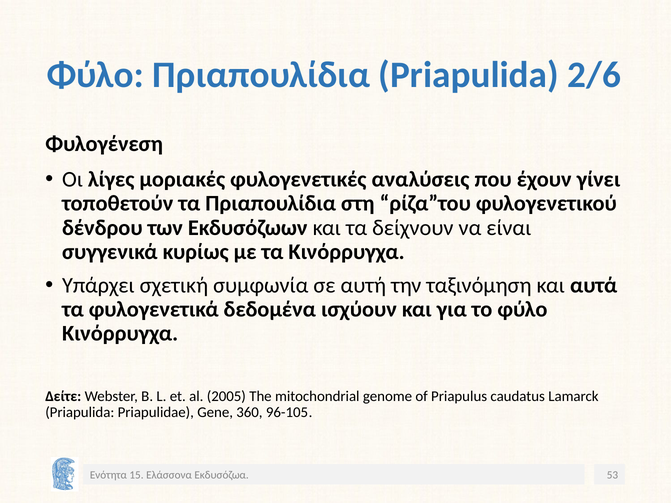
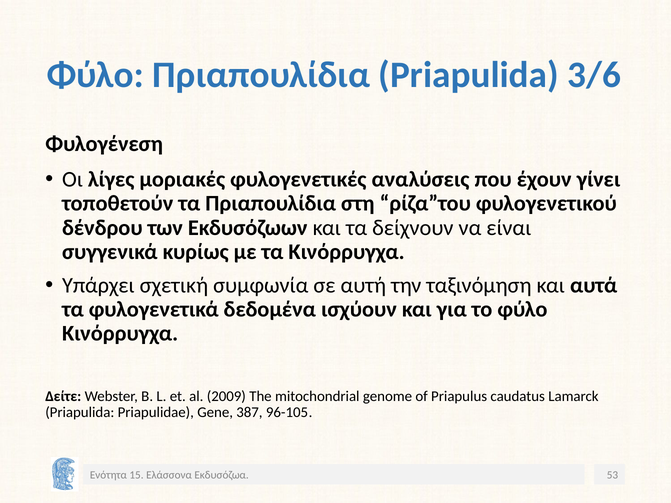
2/6: 2/6 -> 3/6 (594, 75)
2005: 2005 -> 2009 (226, 397)
360: 360 -> 387 (249, 413)
